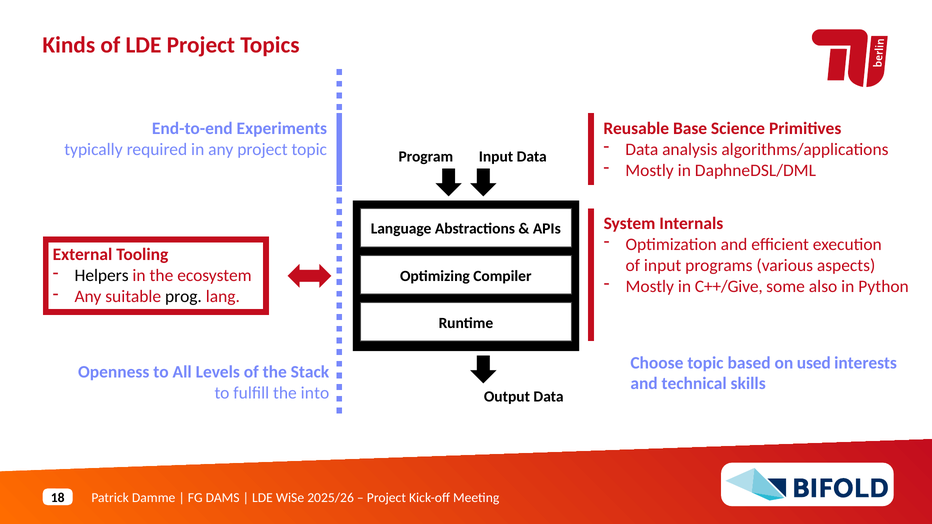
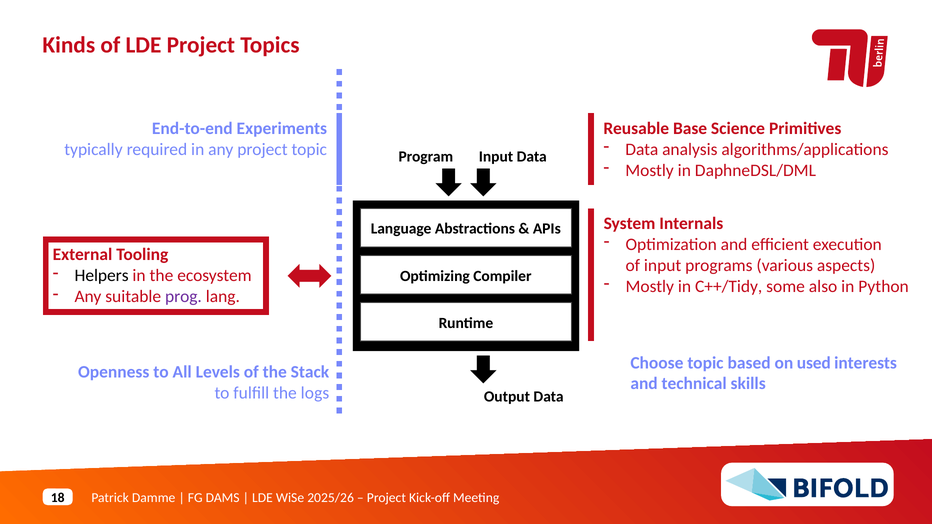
C++/Give: C++/Give -> C++/Tidy (729, 287)
prog colour: black -> purple (183, 297)
into: into -> logs (315, 393)
